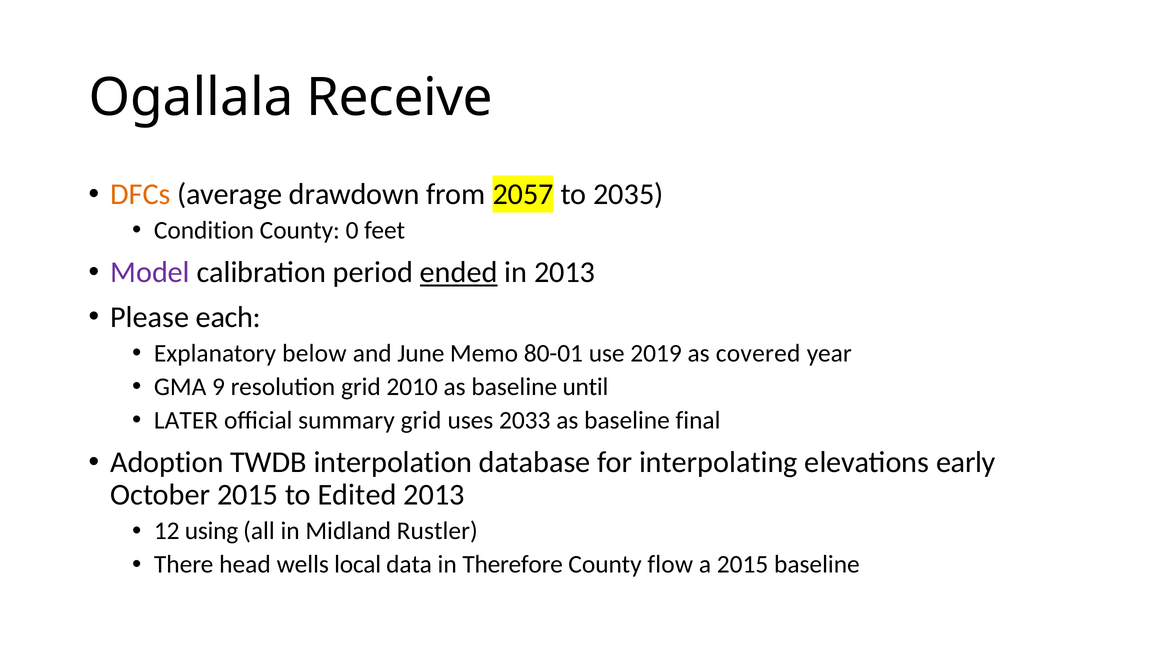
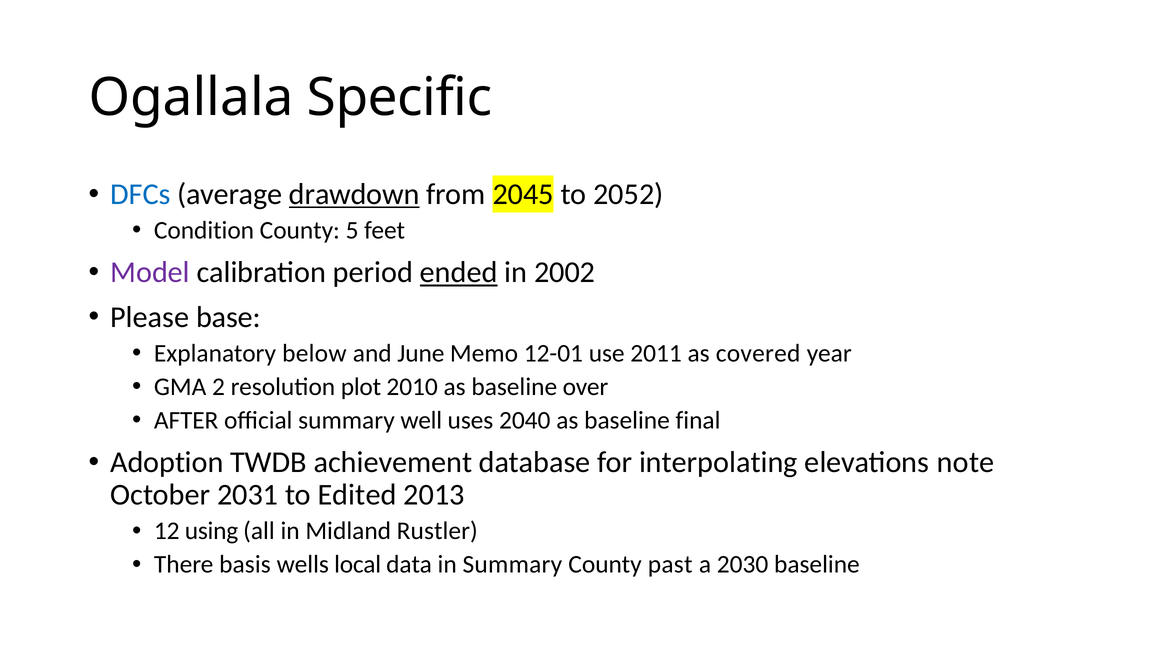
Receive: Receive -> Specific (400, 98)
DFCs colour: orange -> blue (140, 195)
drawdown underline: none -> present (354, 195)
2057: 2057 -> 2045 (523, 195)
2035: 2035 -> 2052 (628, 195)
0: 0 -> 5 (352, 231)
in 2013: 2013 -> 2002 (565, 273)
each: each -> base (228, 318)
80-01: 80-01 -> 12-01 (553, 354)
2019: 2019 -> 2011 (656, 354)
9: 9 -> 2 (218, 387)
resolution grid: grid -> plot (361, 387)
until: until -> over (585, 387)
LATER: LATER -> AFTER (186, 421)
summary grid: grid -> well (421, 421)
2033: 2033 -> 2040 (525, 421)
interpolation: interpolation -> achievement (393, 463)
early: early -> note (966, 463)
October 2015: 2015 -> 2031 (248, 495)
head: head -> basis (245, 565)
in Therefore: Therefore -> Summary (512, 565)
flow: flow -> past (670, 565)
a 2015: 2015 -> 2030 (743, 565)
